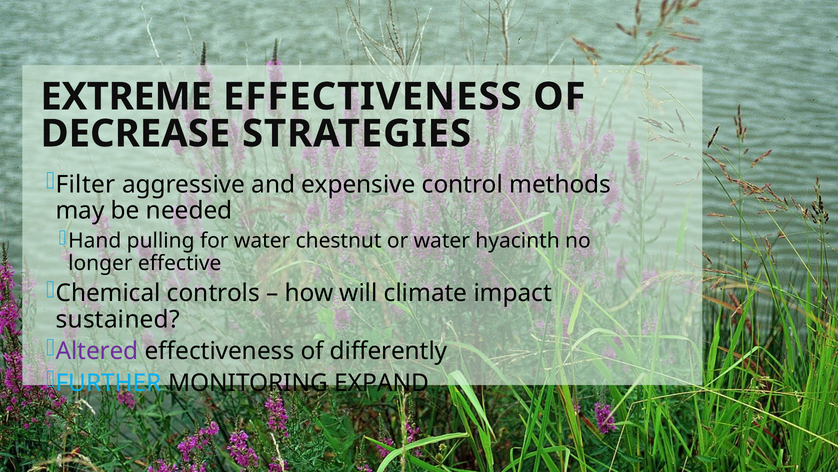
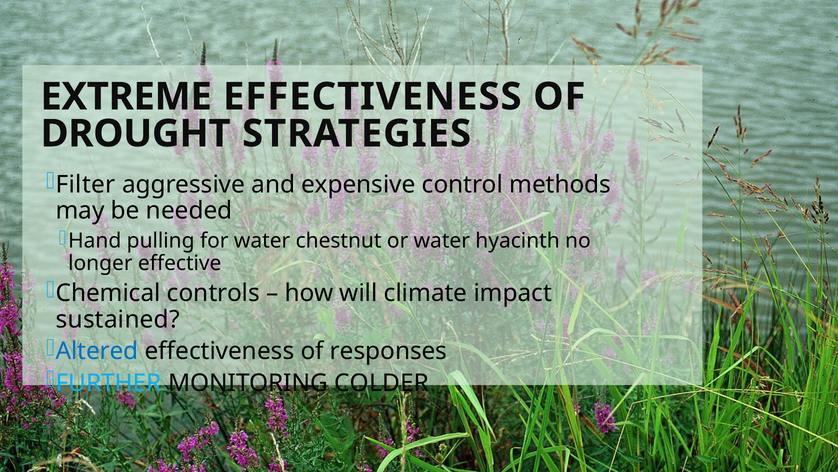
DECREASE: DECREASE -> DROUGHT (136, 134)
Altered colour: purple -> blue (97, 351)
differently: differently -> responses (389, 351)
EXPAND: EXPAND -> COLDER (382, 382)
